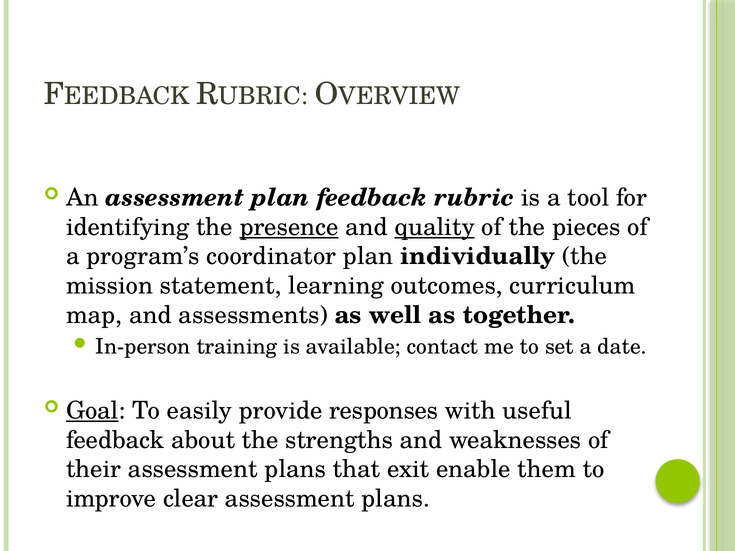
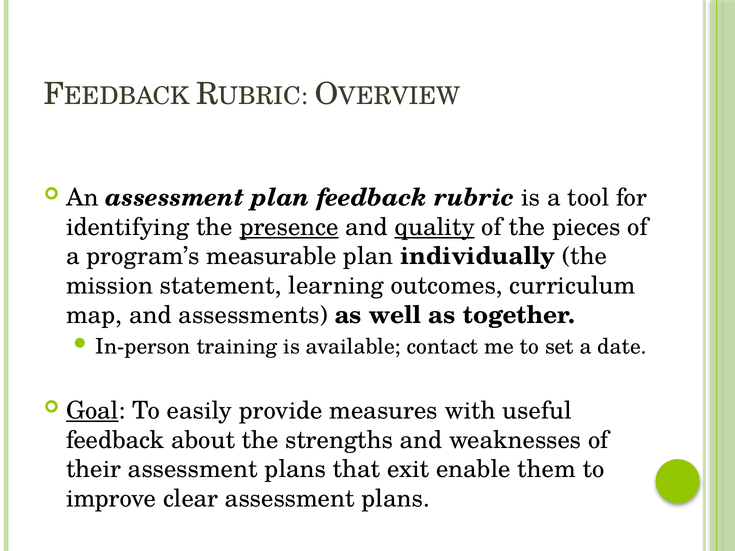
coordinator: coordinator -> measurable (271, 256)
responses: responses -> measures (384, 411)
